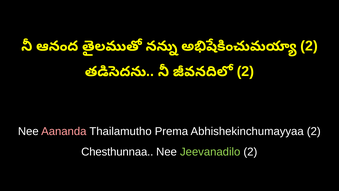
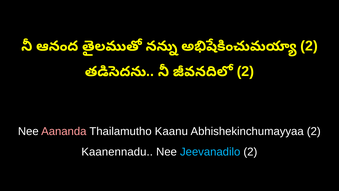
Prema: Prema -> Kaanu (171, 131)
Chesthunnaa: Chesthunnaa -> Kaanennadu (117, 152)
Jeevanadilo colour: light green -> light blue (210, 152)
